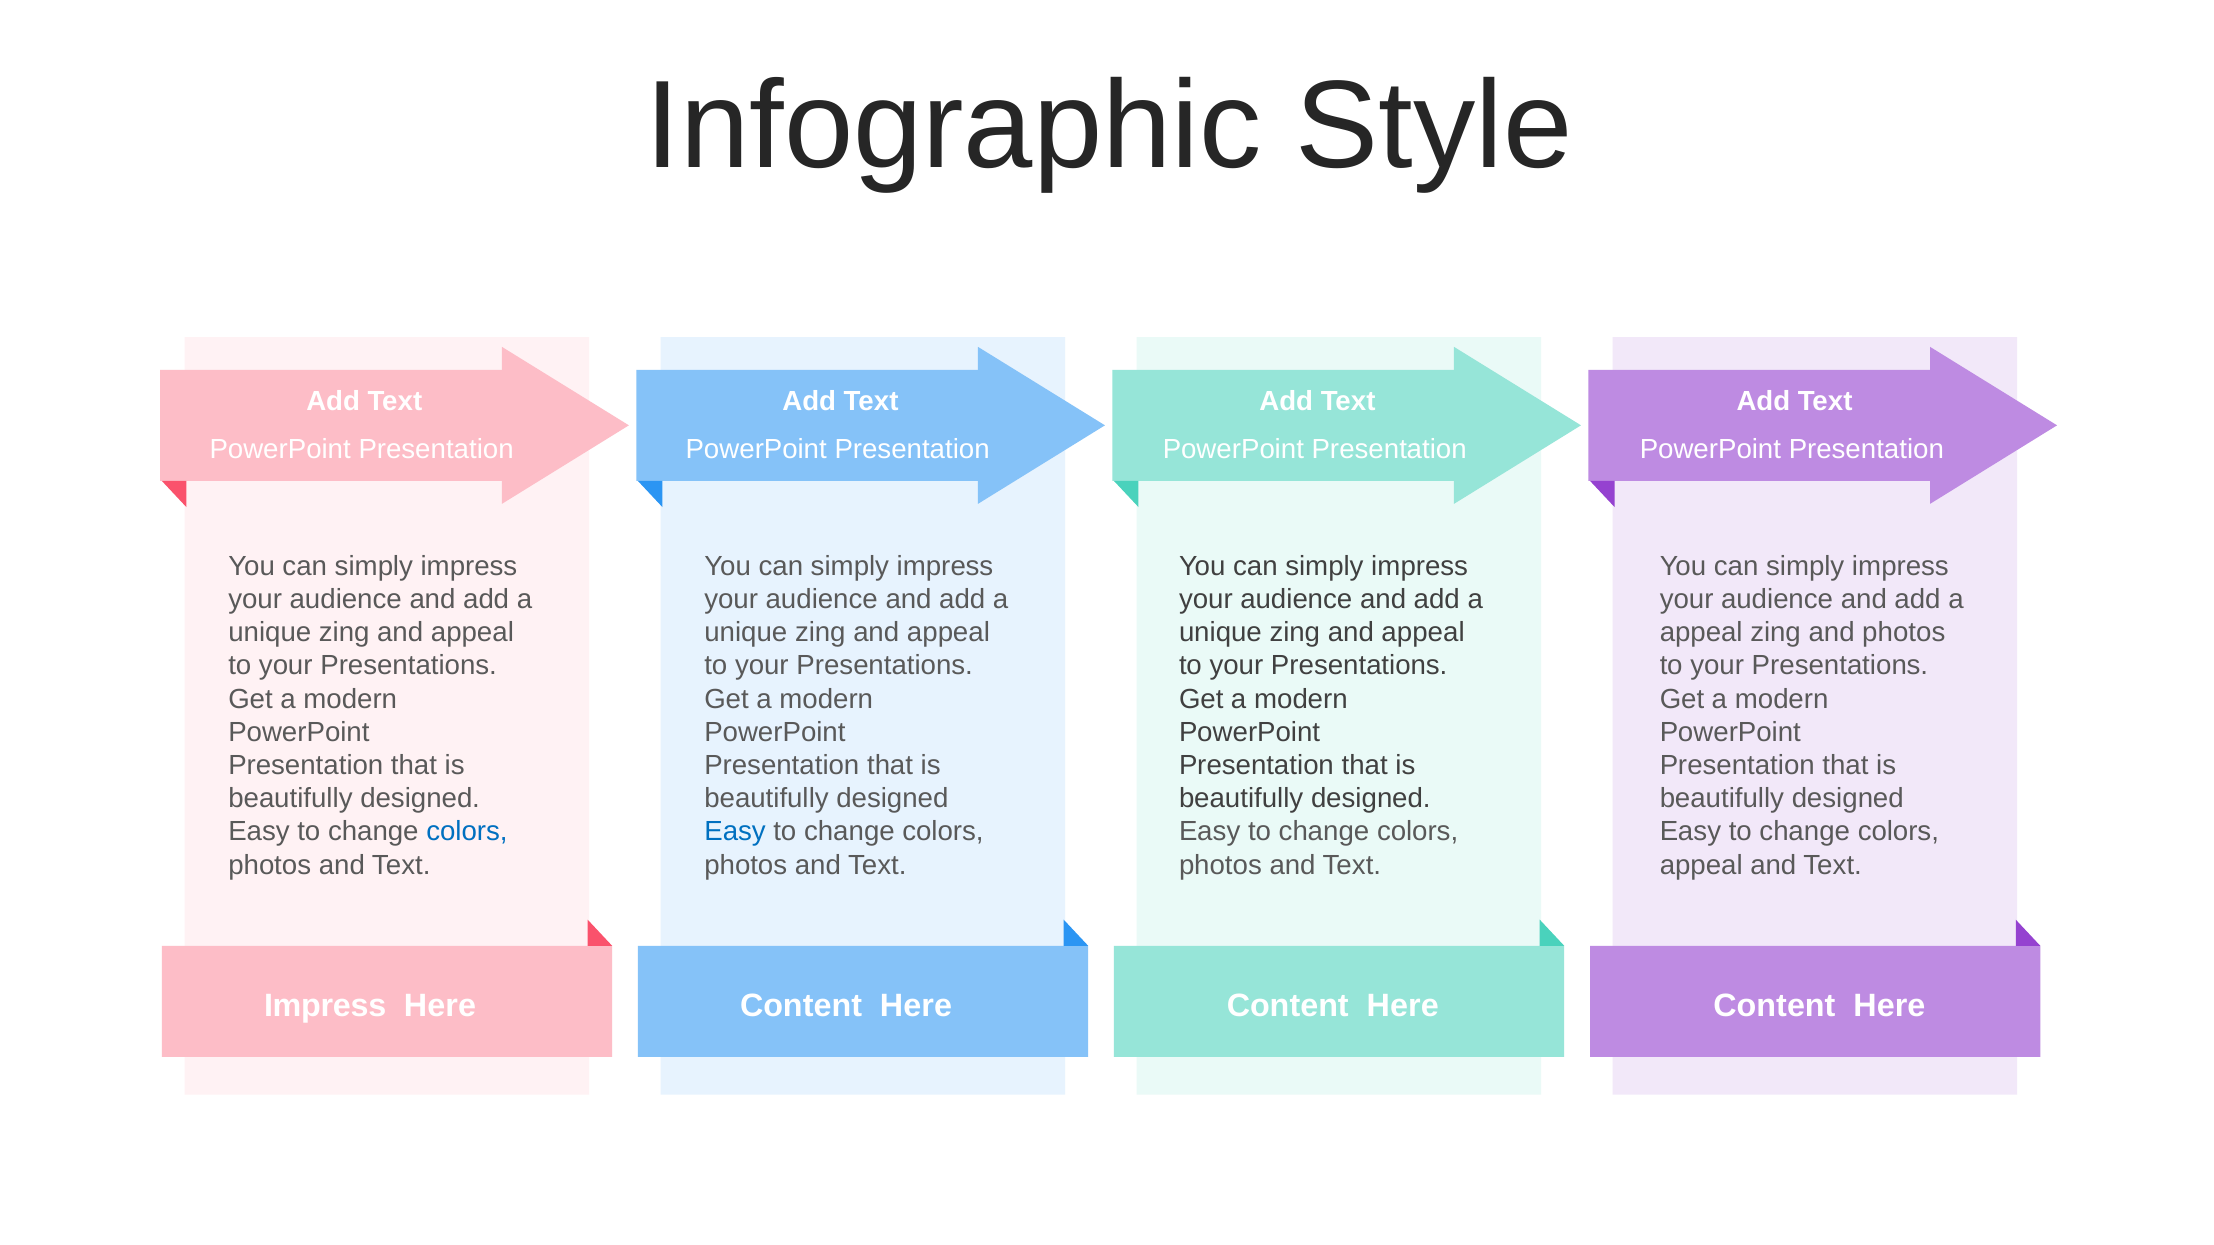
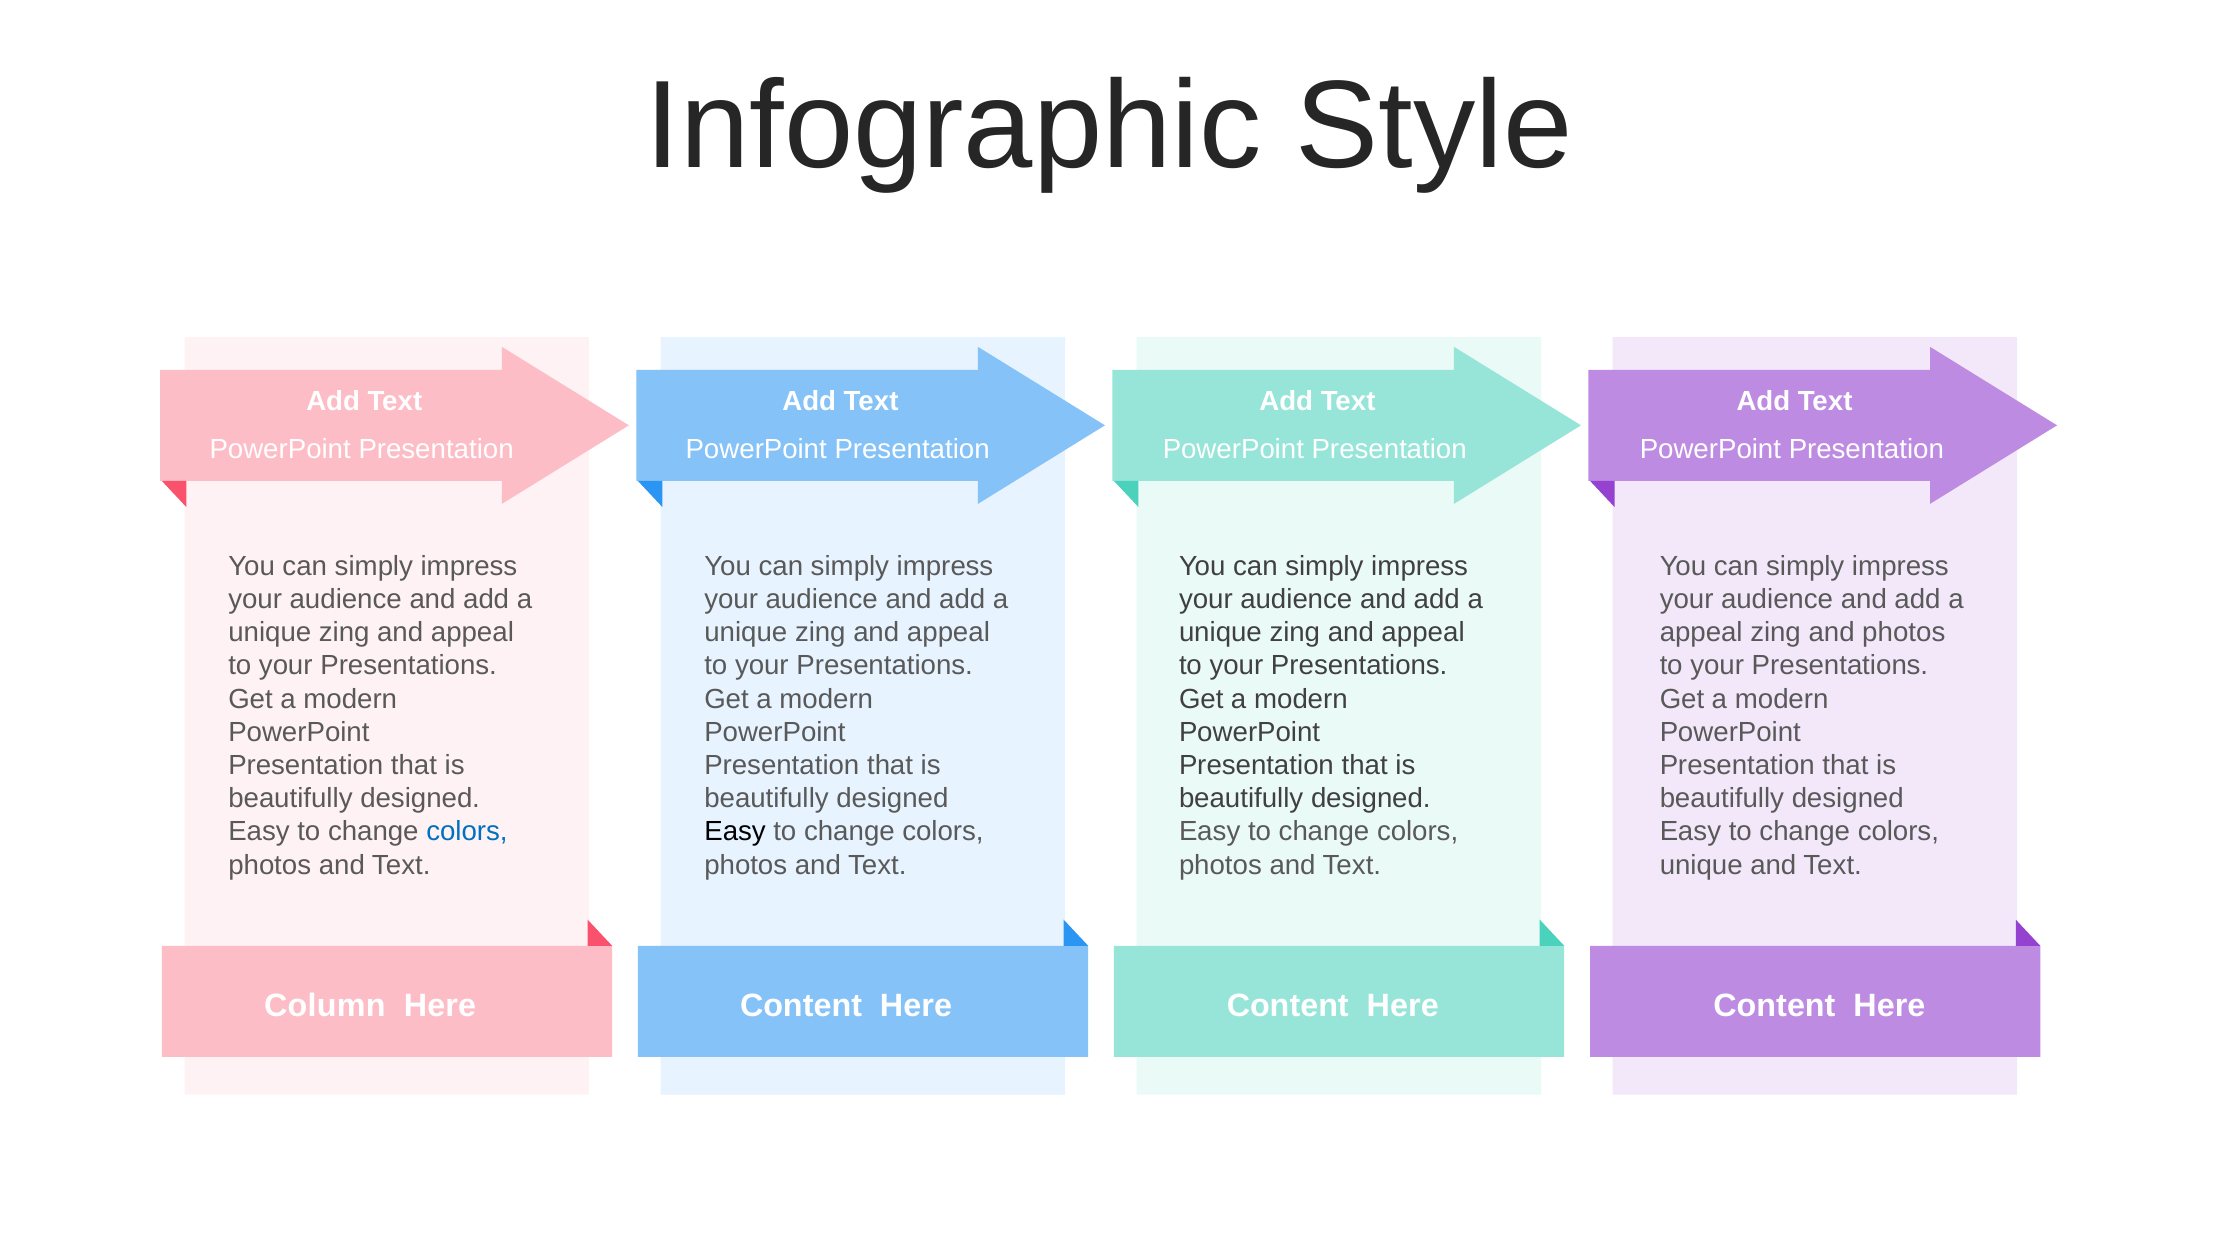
Easy colour: blue -> black (735, 832)
appeal: appeal -> unique (1701, 865)
Impress: Impress -> Column (325, 1006)
